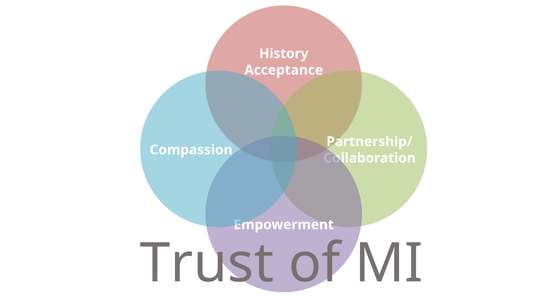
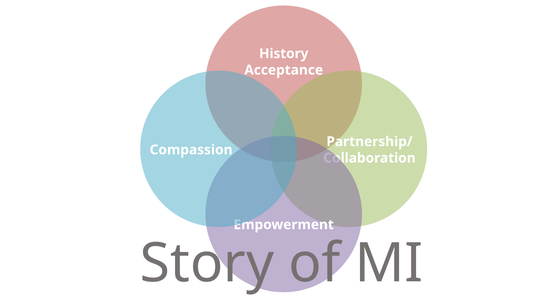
Trust: Trust -> Story (207, 264)
